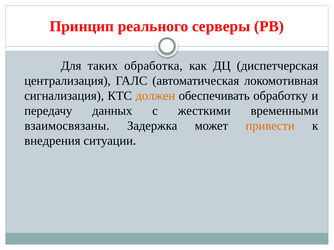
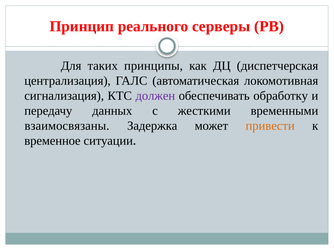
обработка: обработка -> принципы (153, 66)
должен colour: orange -> purple (155, 96)
внедрения: внедрения -> временное (52, 141)
